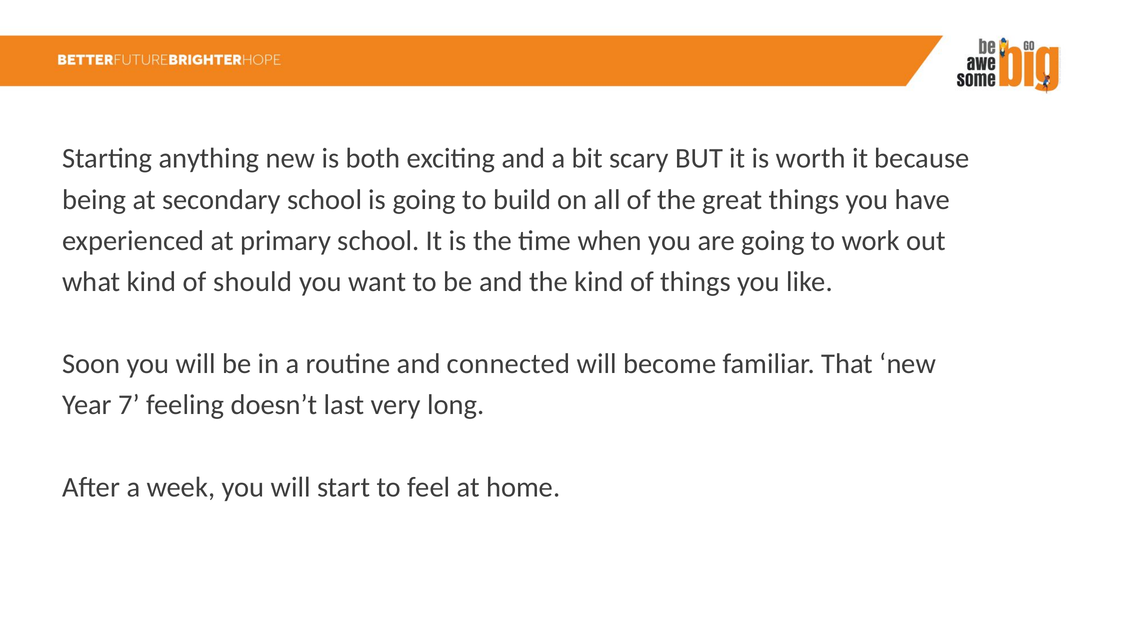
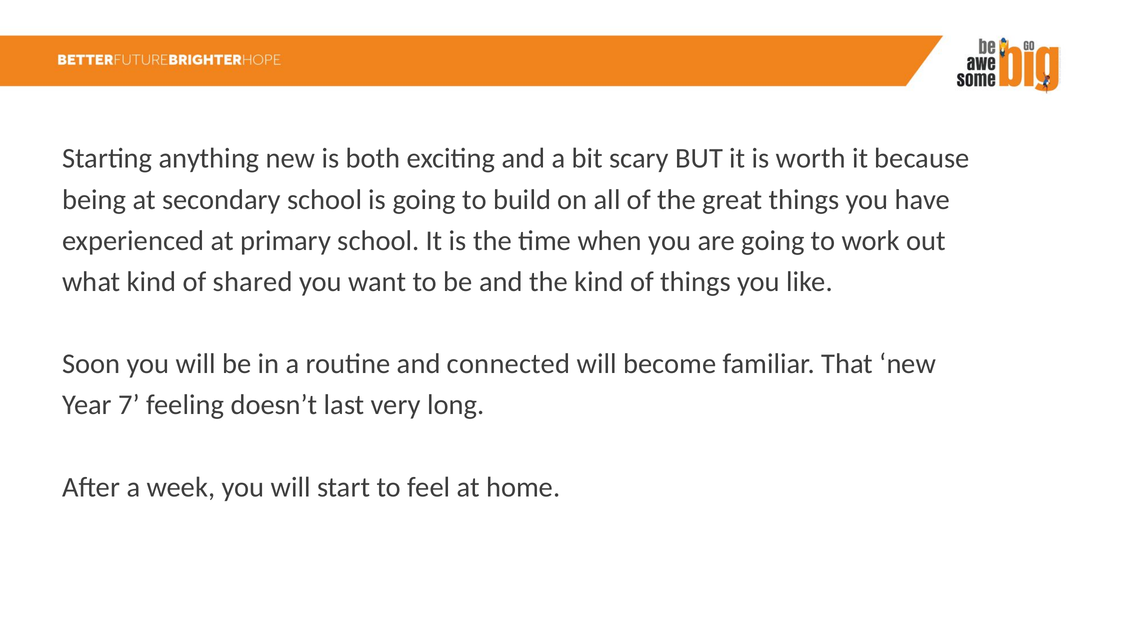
should: should -> shared (253, 282)
